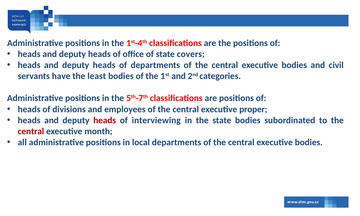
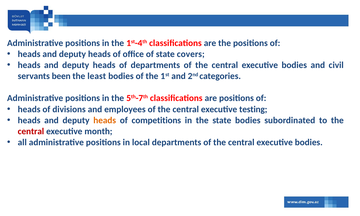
have: have -> been (61, 76)
proper: proper -> testing (253, 109)
heads colour: red -> orange (105, 120)
interviewing: interviewing -> competitions (156, 120)
